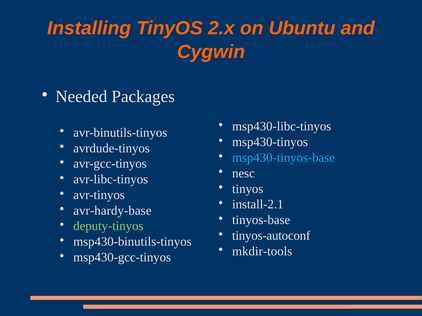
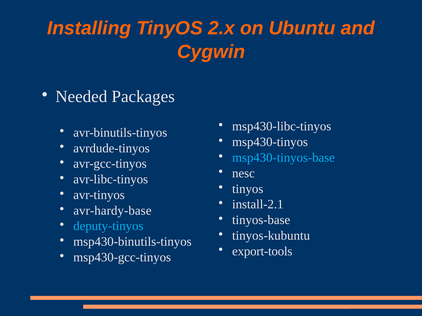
deputy-tinyos colour: light green -> light blue (108, 226)
tinyos-autoconf: tinyos-autoconf -> tinyos-kubuntu (271, 236)
mkdir-tools: mkdir-tools -> export-tools (262, 252)
